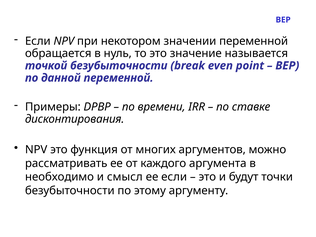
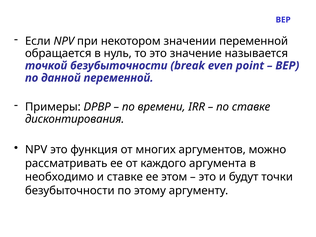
и смысл: смысл -> ставке (125, 177)
ее если: если -> этом (174, 177)
